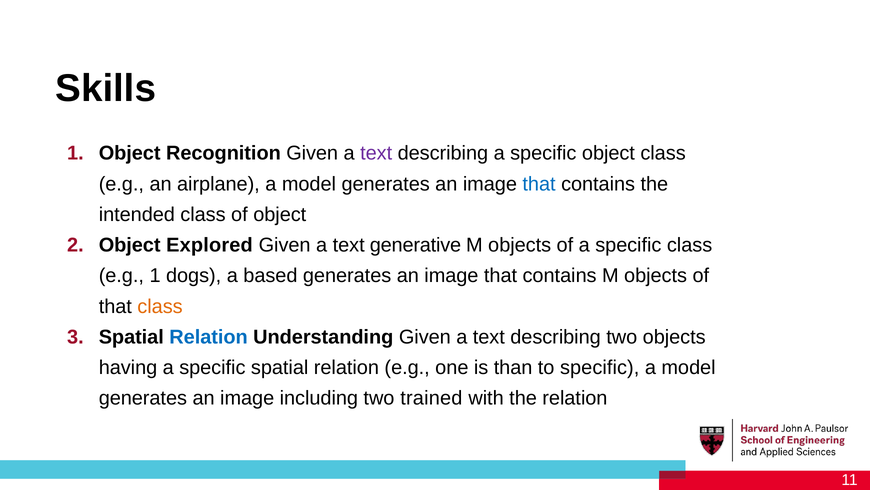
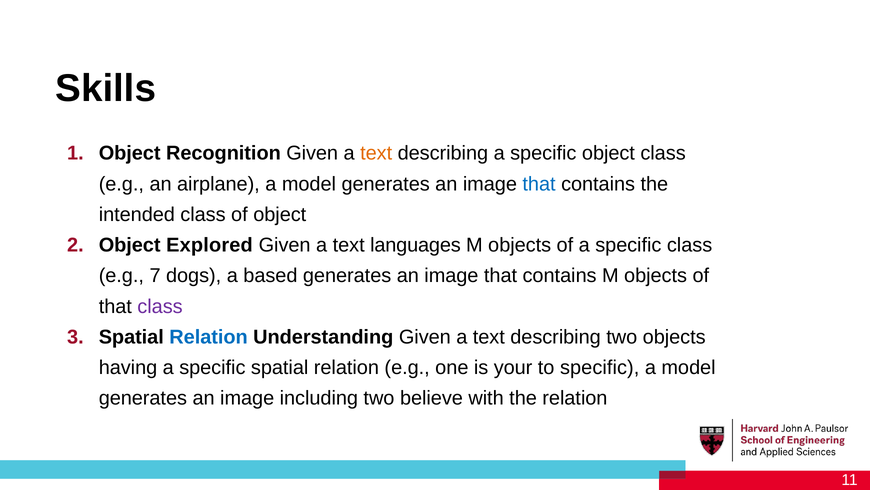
text colour: purple -> orange (376, 153)
generative: generative -> languages (415, 245)
e.g 1: 1 -> 7 (155, 275)
class colour: orange -> purple (160, 306)
than: than -> your (513, 367)
trained: trained -> believe (431, 398)
